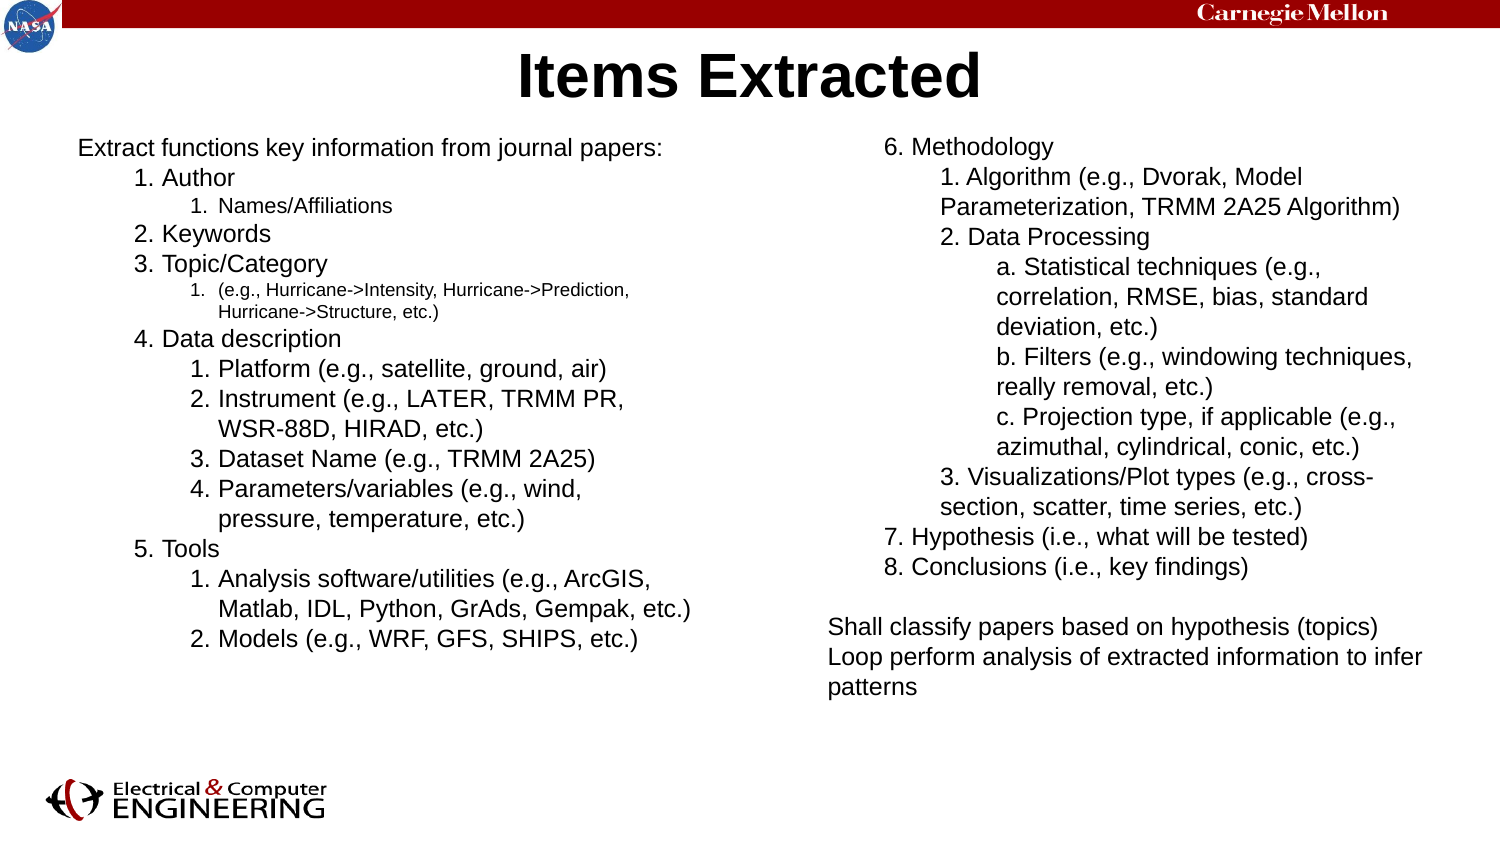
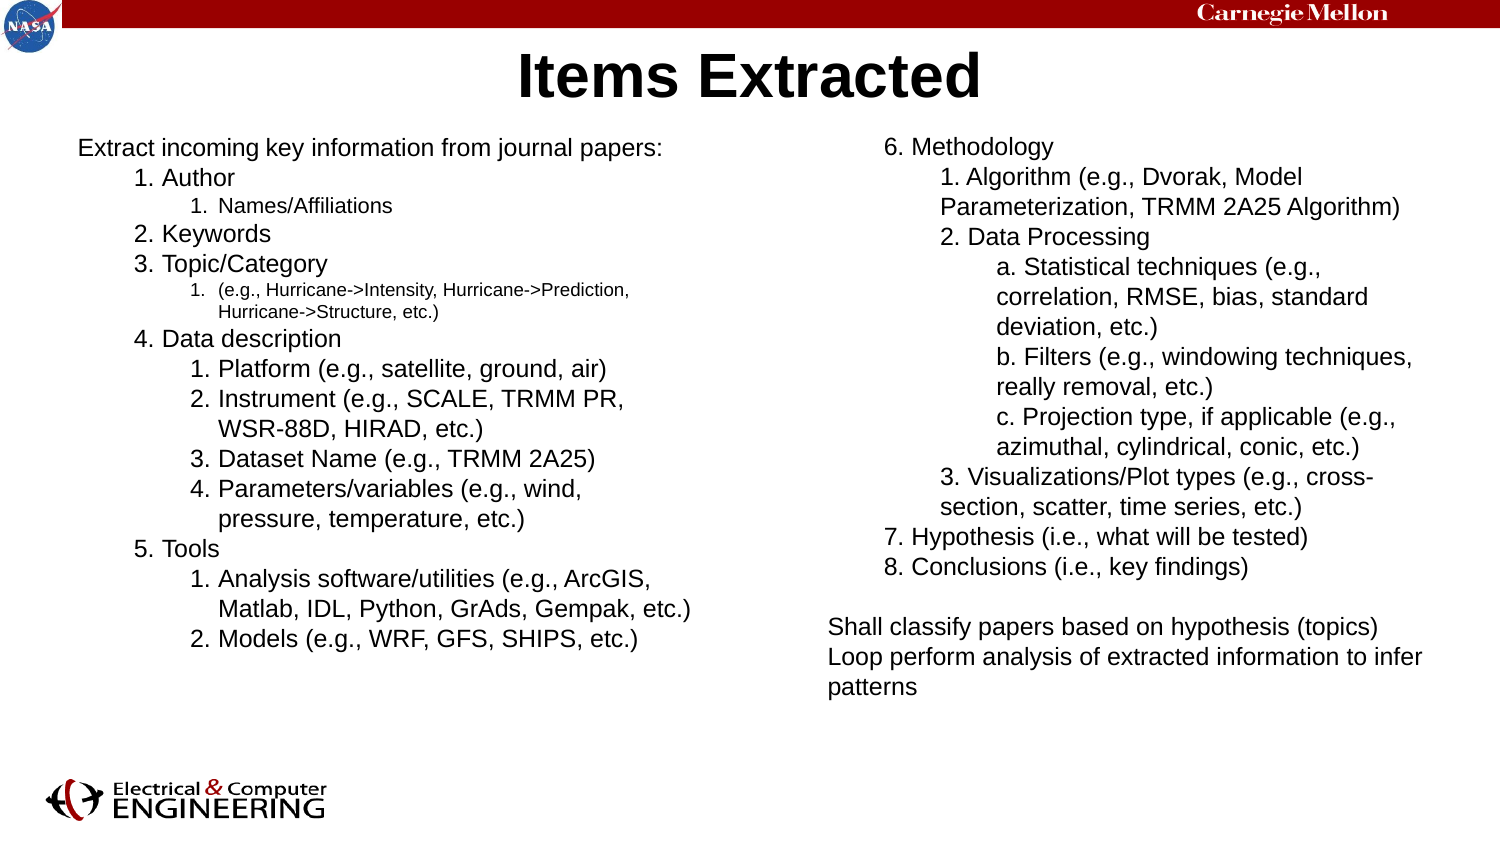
functions: functions -> incoming (210, 148)
LATER: LATER -> SCALE (451, 399)
